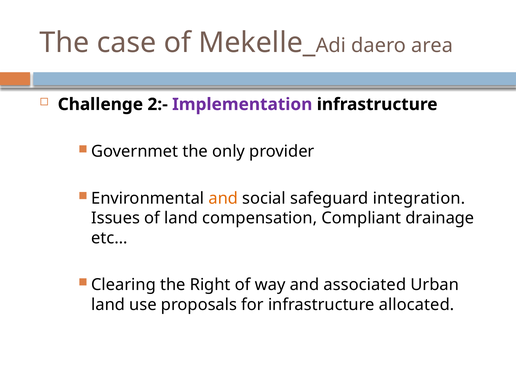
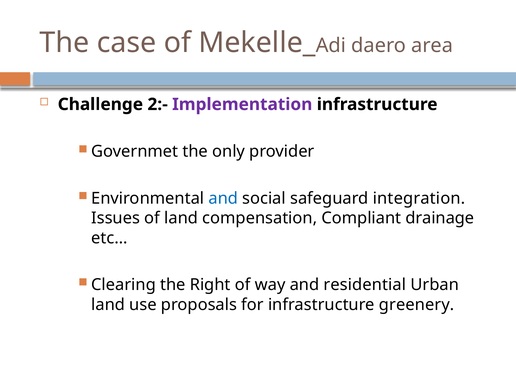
and colour: orange -> blue (223, 198)
associated: associated -> residential (365, 285)
allocated: allocated -> greenery (417, 305)
